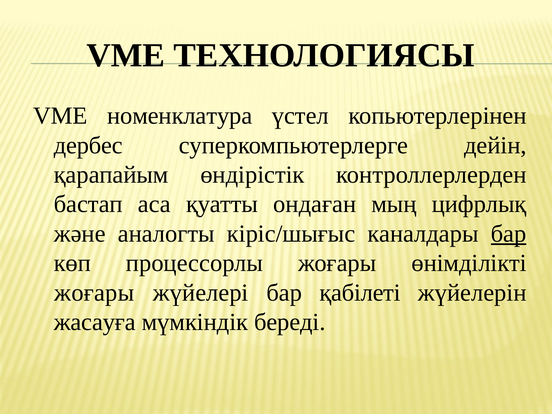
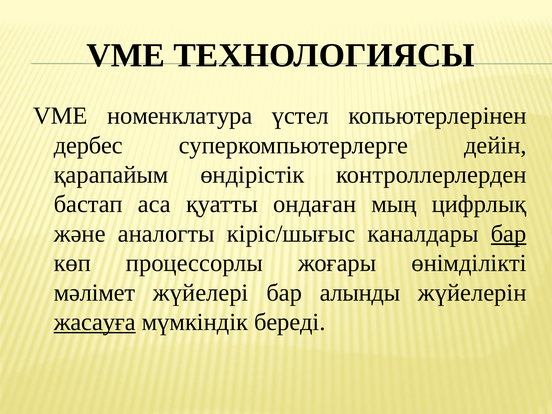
жоғары: жоғары -> мәлімет (94, 293)
қабілеті: қабілеті -> алынды (360, 293)
жасауға underline: none -> present (95, 322)
